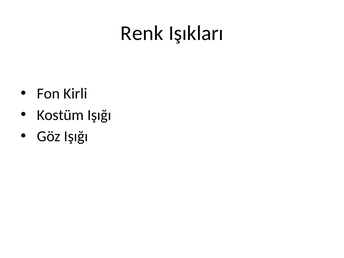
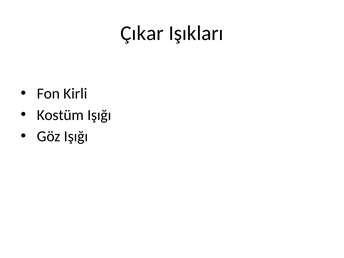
Renk: Renk -> Çıkar (142, 33)
